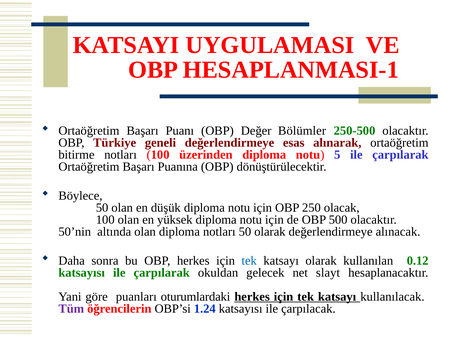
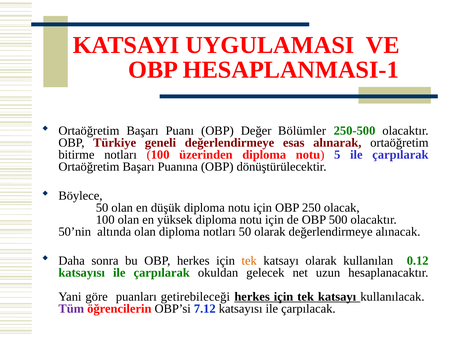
tek colour: blue -> orange (249, 260)
slayt: slayt -> uzun (328, 272)
oturumlardaki: oturumlardaki -> getirebileceği (195, 296)
1.24: 1.24 -> 7.12 (205, 308)
